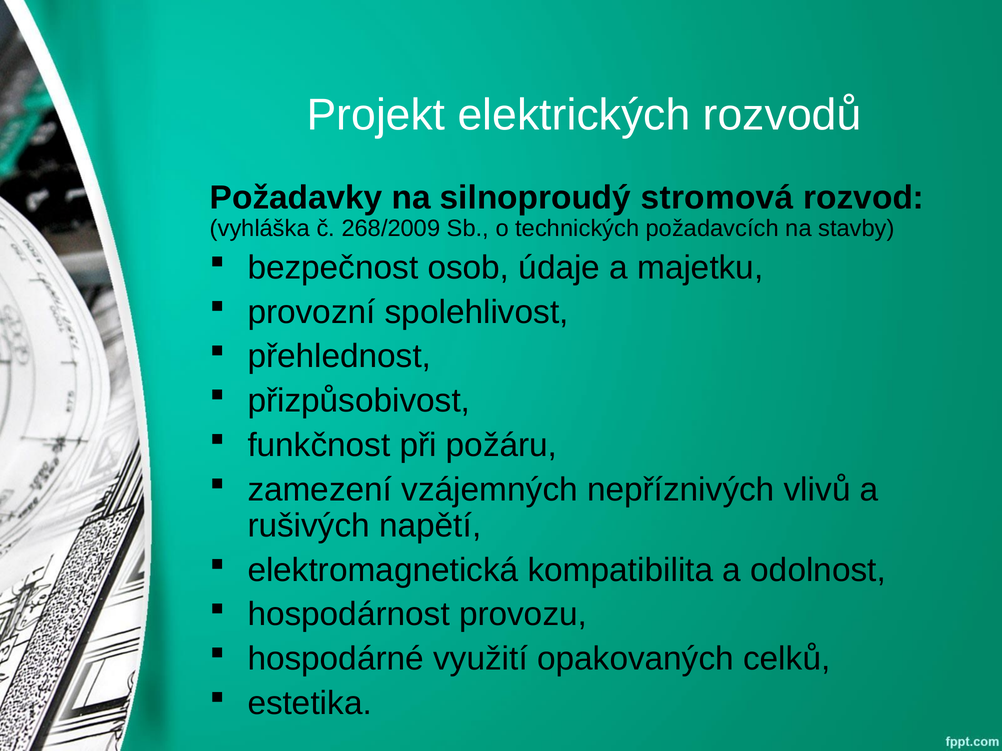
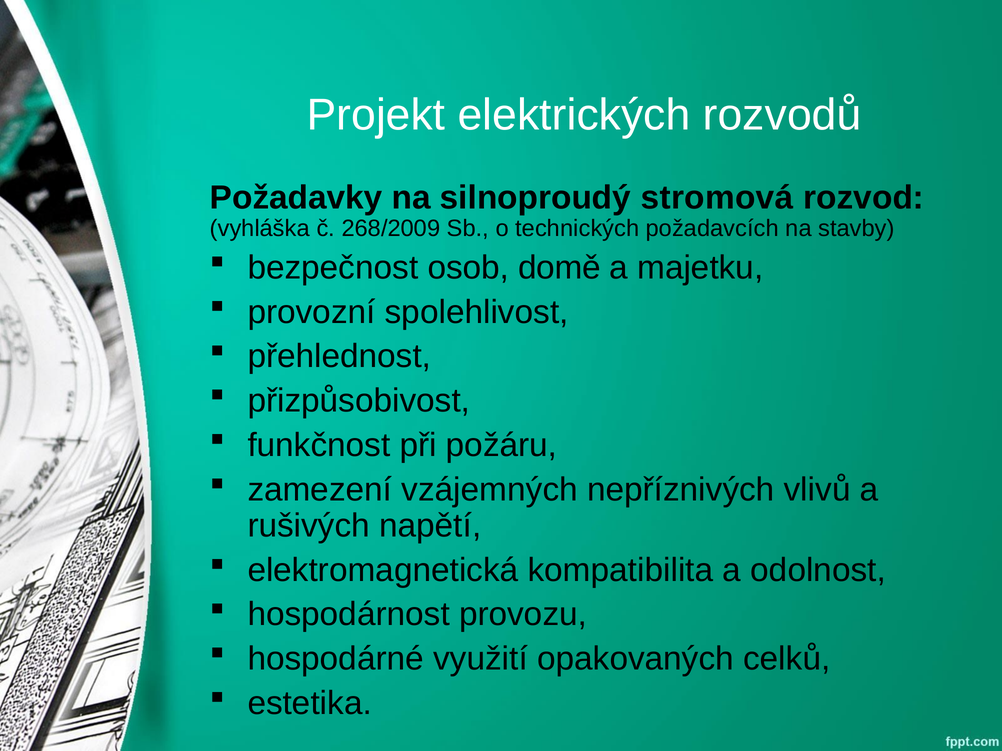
údaje: údaje -> domě (559, 268)
